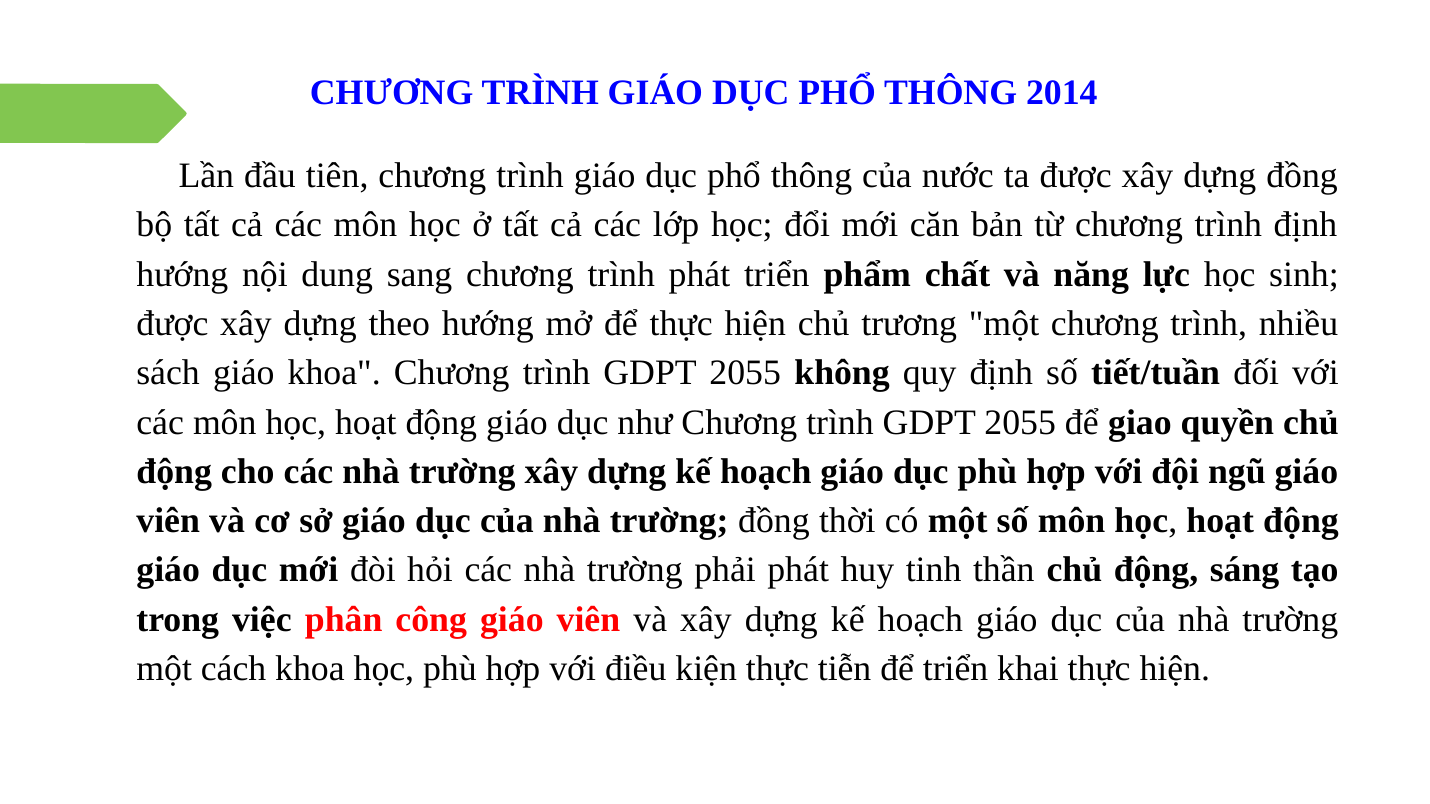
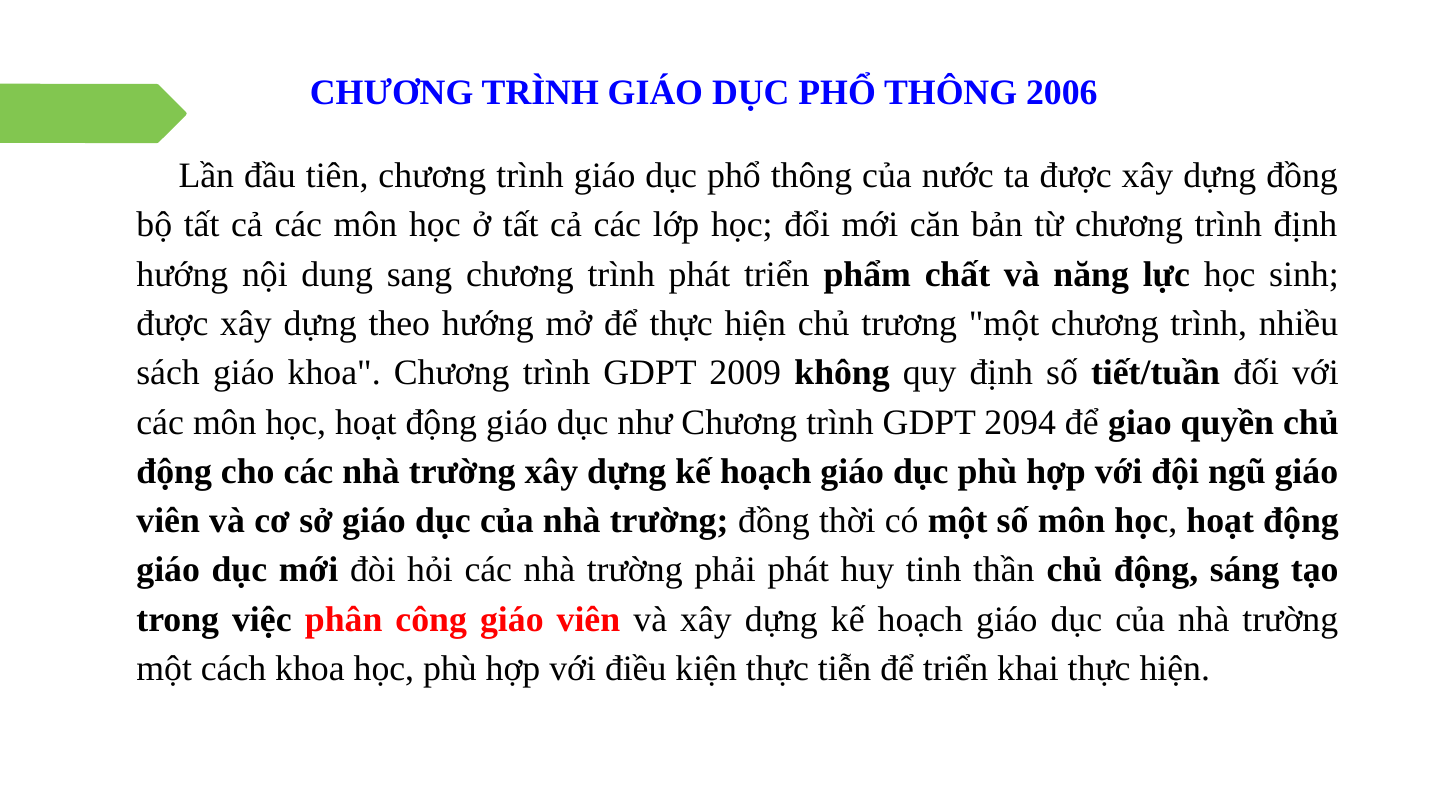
2014: 2014 -> 2006 (1062, 93)
2055: 2055 -> 2009 (745, 373)
2055: 2055 -> 2094 (1020, 422)
